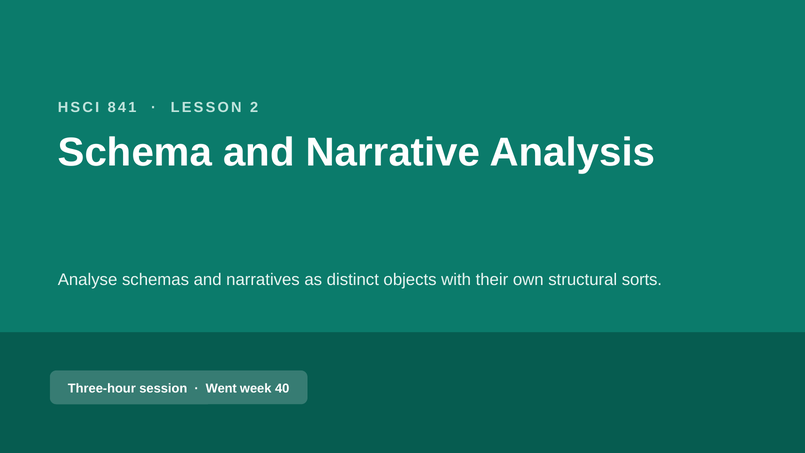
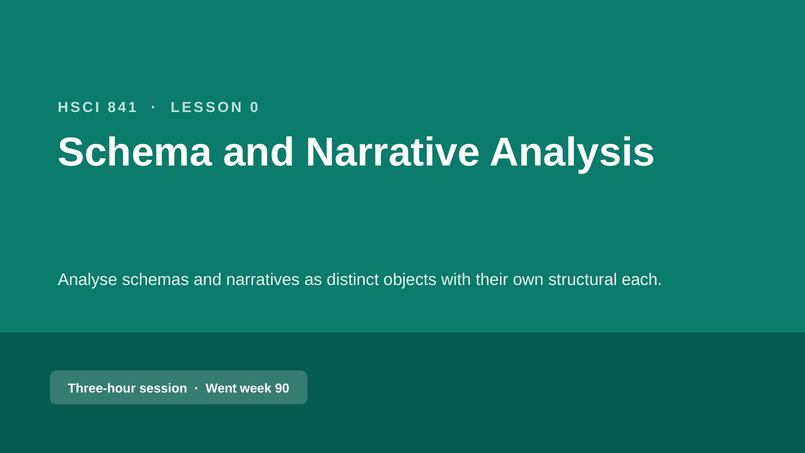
2: 2 -> 0 (254, 107)
sorts: sorts -> each (642, 280)
40: 40 -> 90 (282, 388)
